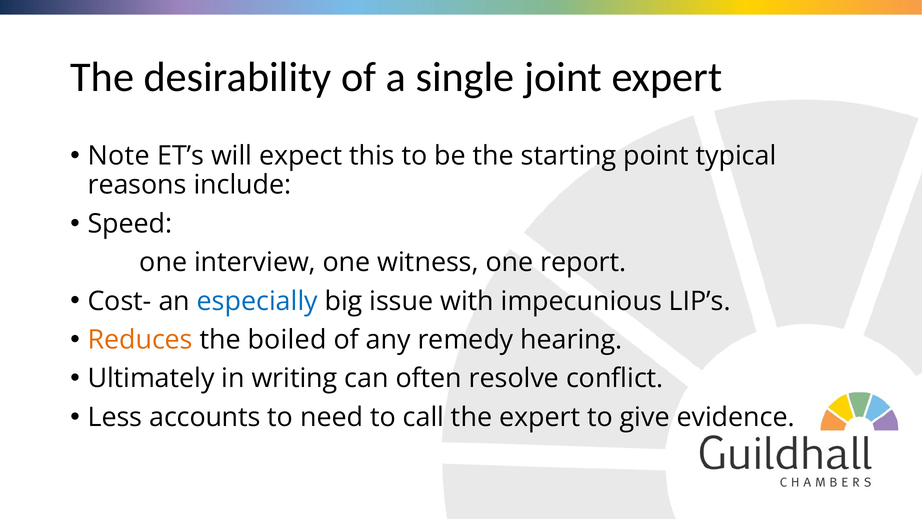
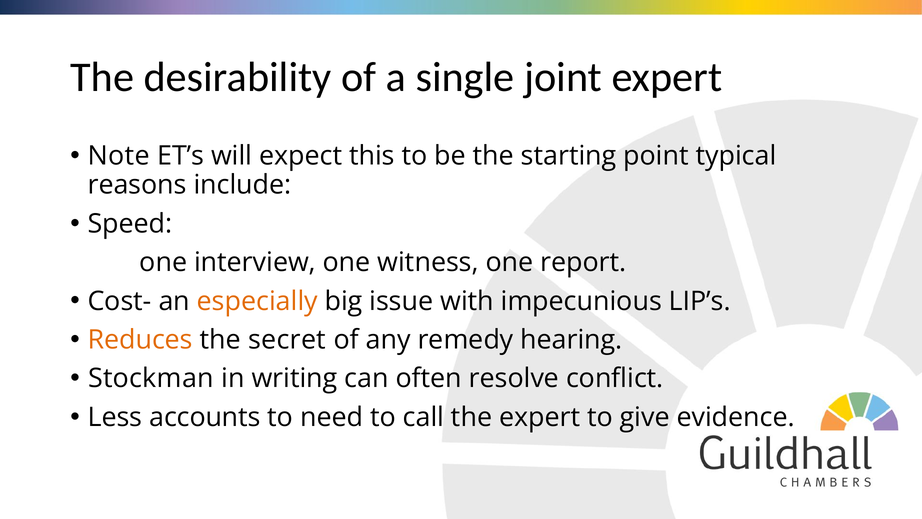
especially colour: blue -> orange (257, 301)
boiled: boiled -> secret (287, 340)
Ultimately: Ultimately -> Stockman (151, 378)
